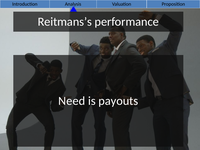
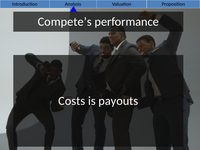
Reitmans’s: Reitmans’s -> Compete’s (65, 22)
Need: Need -> Costs (72, 101)
